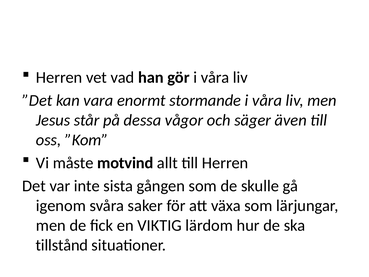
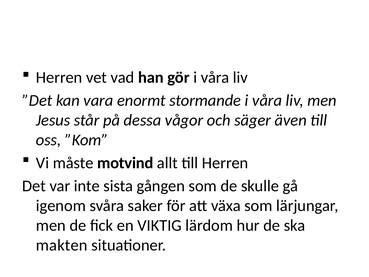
tillstånd: tillstånd -> makten (62, 245)
